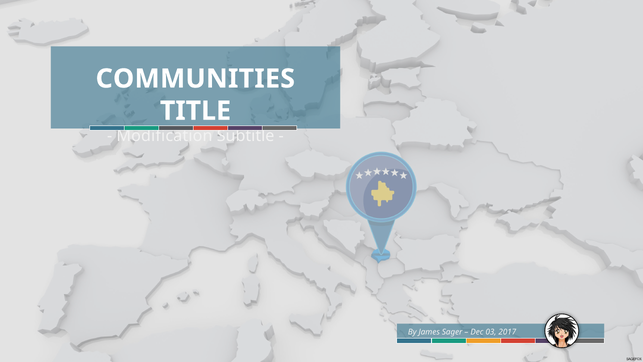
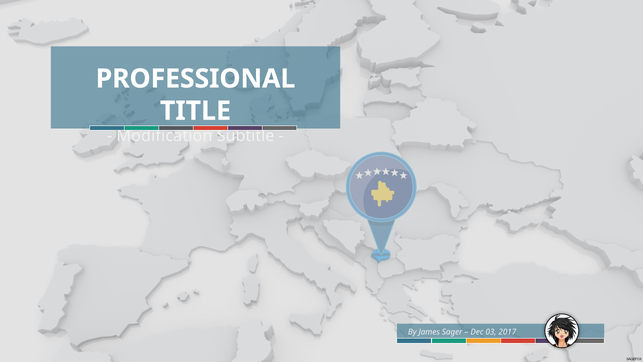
COMMUNITIES: COMMUNITIES -> PROFESSIONAL (195, 79)
